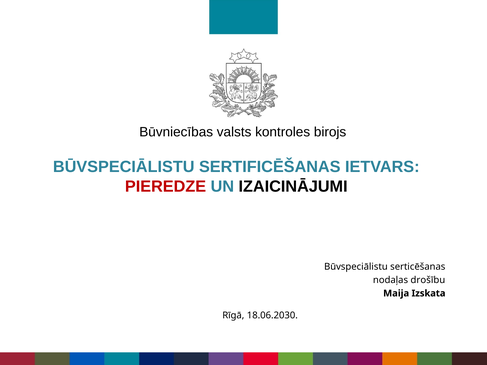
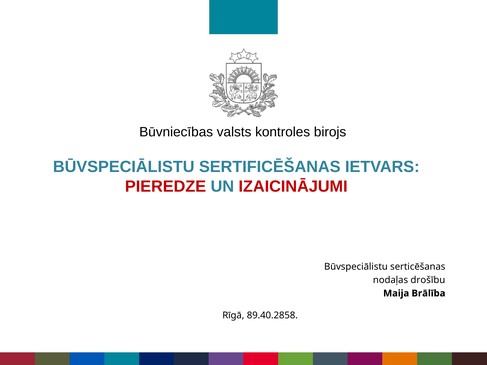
IZAICINĀJUMI colour: black -> red (293, 187)
Izskata: Izskata -> Brālība (428, 294)
18.06.2030: 18.06.2030 -> 89.40.2858 (272, 316)
